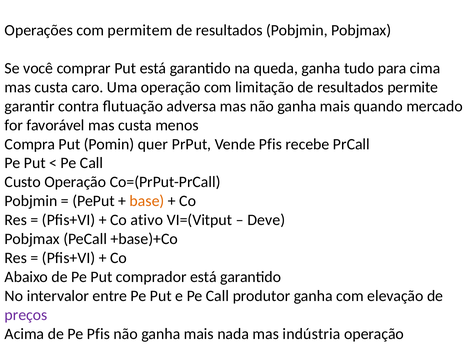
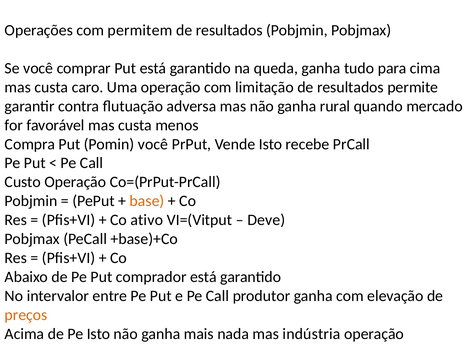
mas não ganha mais: mais -> rural (335, 106)
Pomin quer: quer -> você (153, 144)
Vende Pfis: Pfis -> Isto (271, 144)
preços colour: purple -> orange (26, 315)
Pe Pfis: Pfis -> Isto (99, 334)
